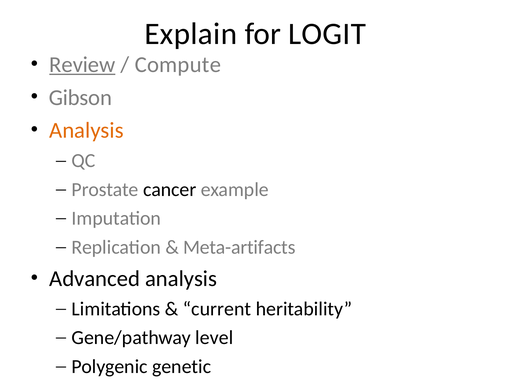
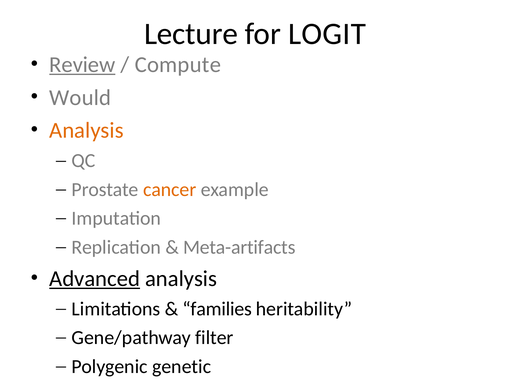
Explain: Explain -> Lecture (191, 34)
Gibson: Gibson -> Would (80, 98)
cancer colour: black -> orange (170, 190)
Advanced underline: none -> present (95, 279)
current: current -> families (217, 309)
level: level -> filter (214, 338)
